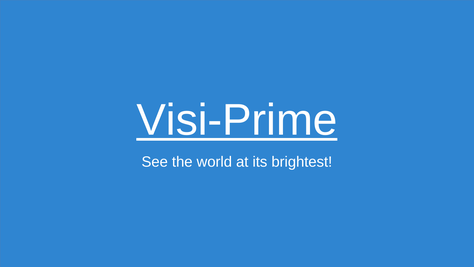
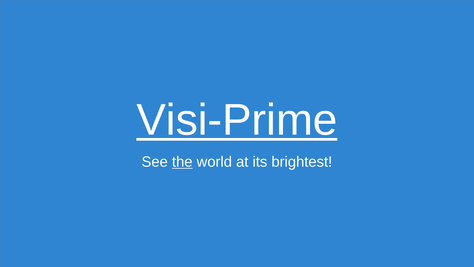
the underline: none -> present (182, 162)
